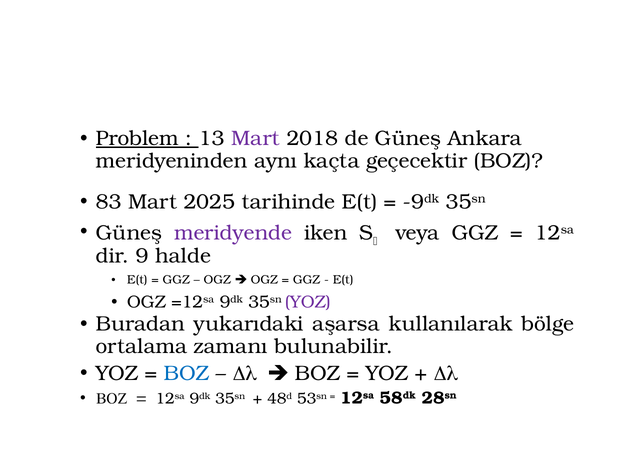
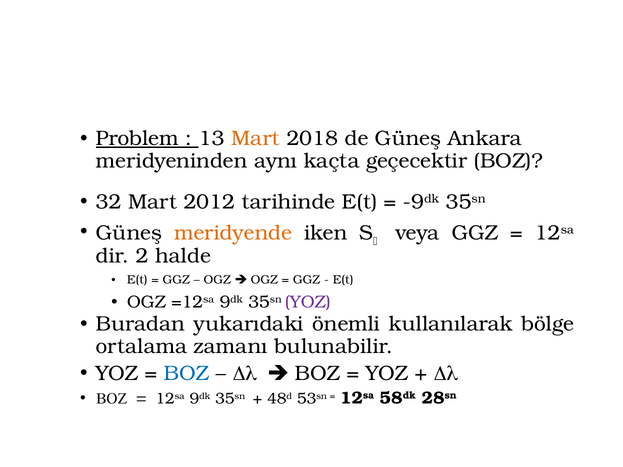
Mart colour: purple -> orange (255, 139)
83: 83 -> 32 (109, 202)
2025: 2025 -> 2012 (209, 202)
meridyende colour: purple -> orange (233, 233)
9: 9 -> 2 (142, 256)
aşarsa: aşarsa -> önemli (346, 324)
